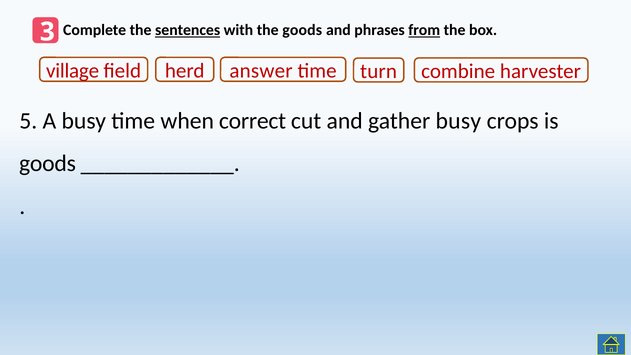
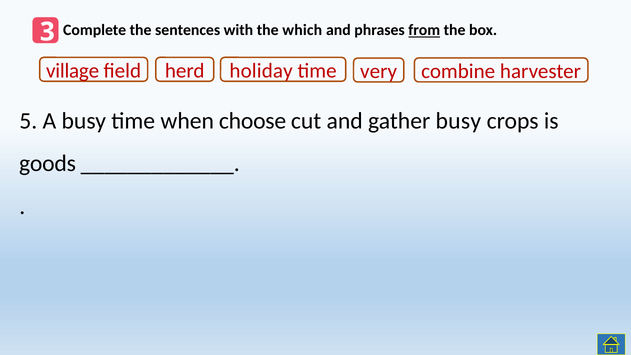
sentences underline: present -> none (188, 30)
the goods: goods -> which (302, 30)
answer: answer -> holiday (261, 71)
turn: turn -> very (379, 71)
correct: correct -> choose (253, 121)
